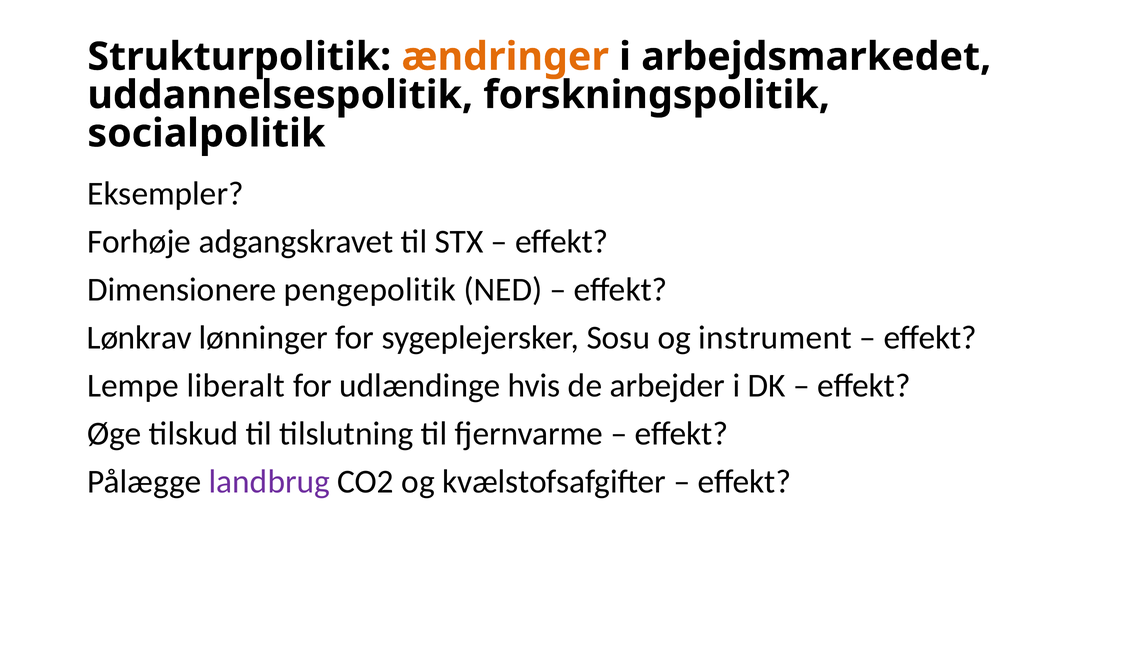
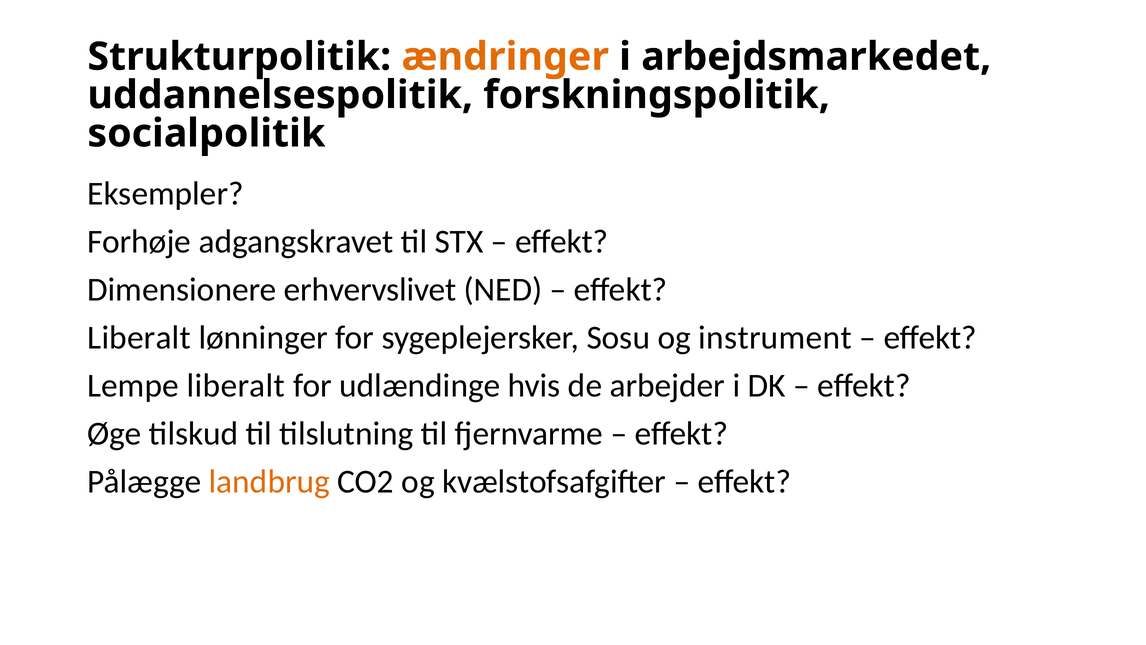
pengepolitik: pengepolitik -> erhvervslivet (370, 290)
Lønkrav: Lønkrav -> Liberalt (139, 338)
landbrug colour: purple -> orange (269, 482)
